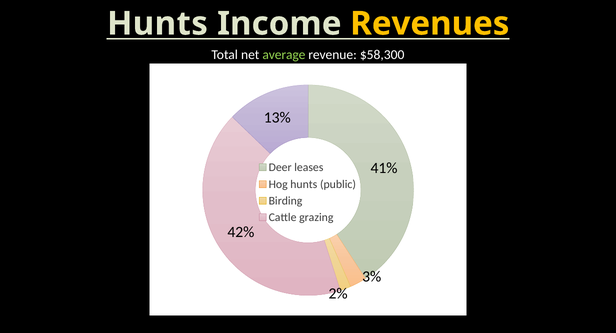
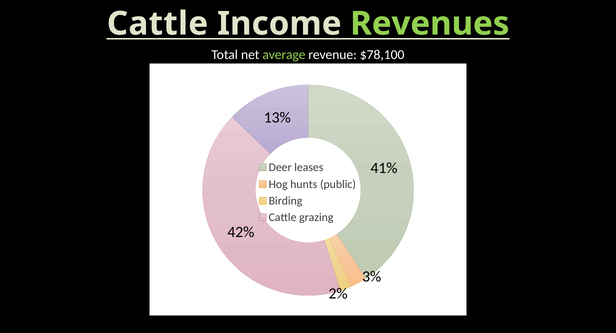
Hunts: Hunts -> Cattle (157, 24)
Revenues colour: yellow -> light green (430, 24)
$58,300: $58,300 -> $78,100 (382, 55)
